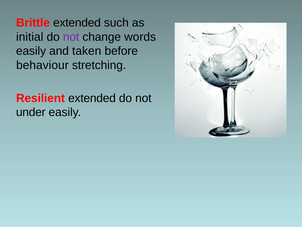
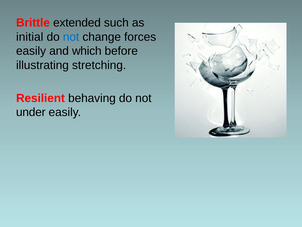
not colour: purple -> blue (71, 37)
words: words -> forces (140, 37)
taken: taken -> which (87, 51)
behaviour: behaviour -> illustrating (42, 65)
Resilient extended: extended -> behaving (92, 98)
